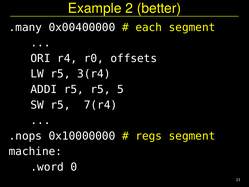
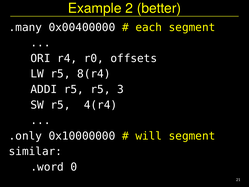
3(r4: 3(r4 -> 8(r4 (94, 74)
5: 5 -> 3 (120, 89)
7(r4: 7(r4 -> 4(r4 (100, 105)
.nops: .nops -> .only (25, 136)
regs: regs -> will (149, 136)
machine: machine -> similar (35, 151)
